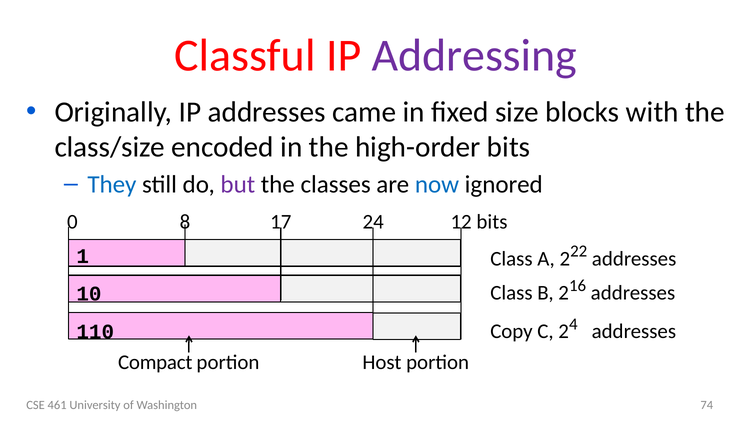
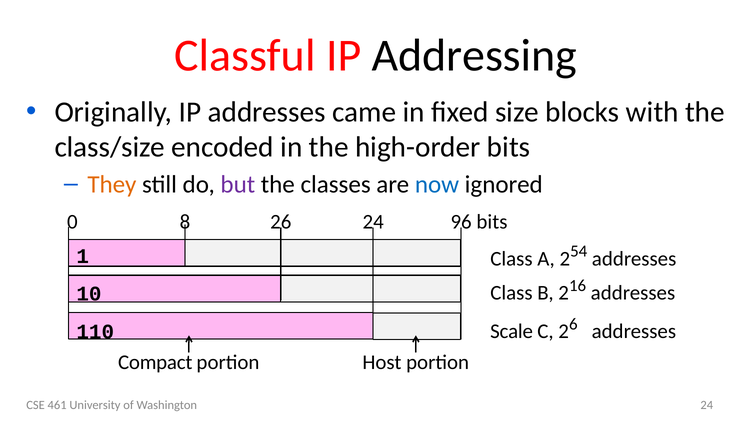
Addressing colour: purple -> black (474, 55)
They colour: blue -> orange (112, 185)
17: 17 -> 26 (281, 222)
12: 12 -> 96 (461, 222)
22: 22 -> 54 (579, 251)
Copy: Copy -> Scale (512, 332)
4: 4 -> 6 (573, 324)
Washington 74: 74 -> 24 (707, 405)
